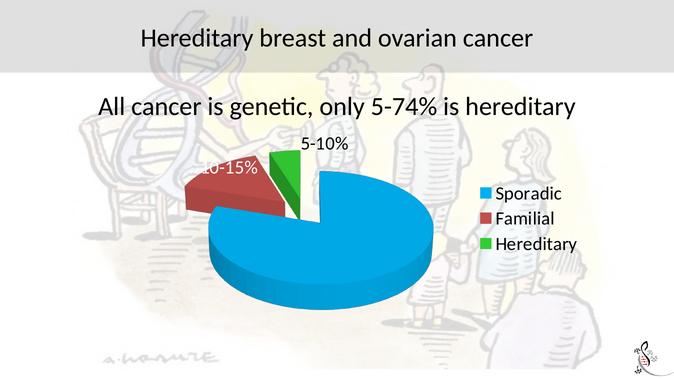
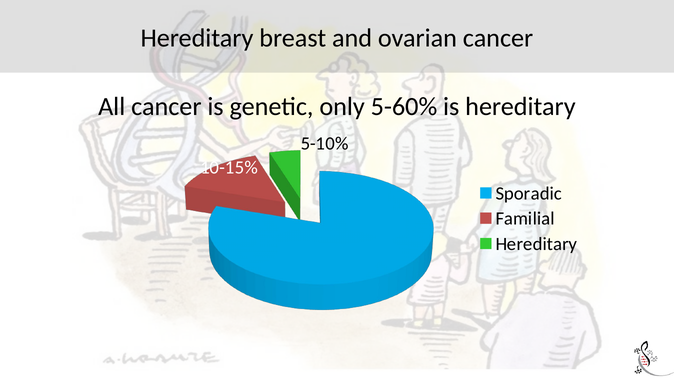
5-74%: 5-74% -> 5-60% (404, 106)
